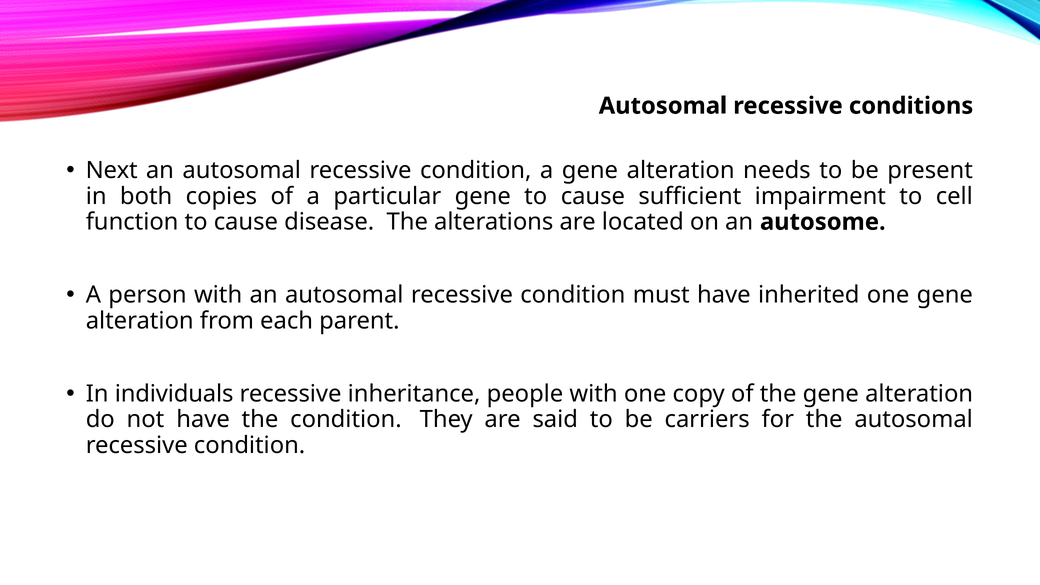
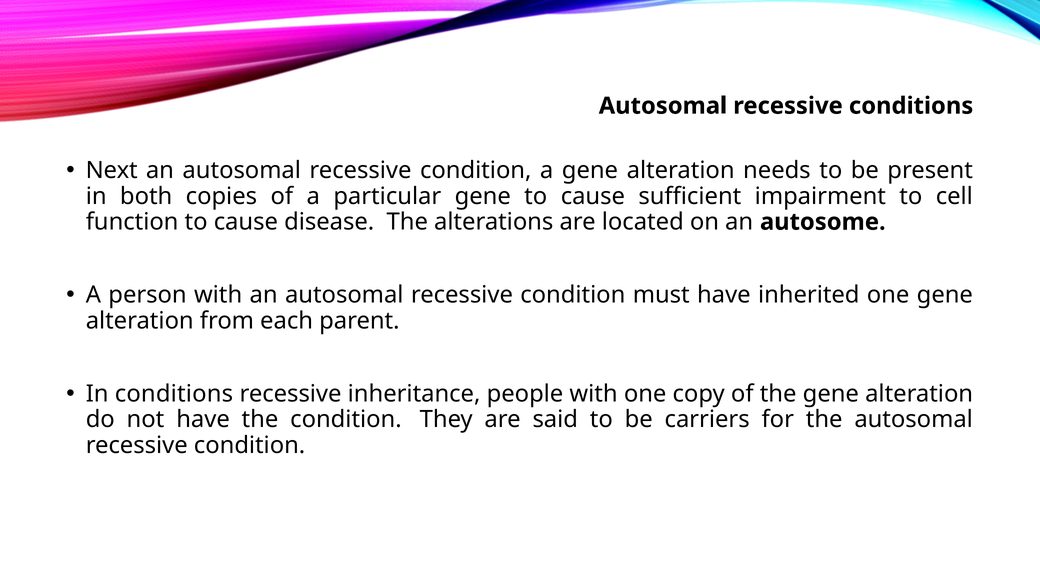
In individuals: individuals -> conditions (174, 394)
